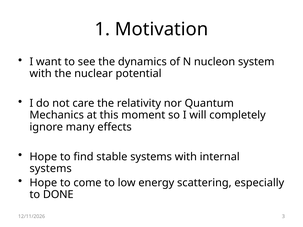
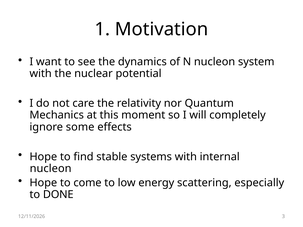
many: many -> some (80, 127)
systems: systems -> nucleon (51, 169)
